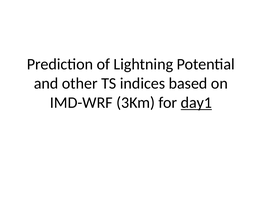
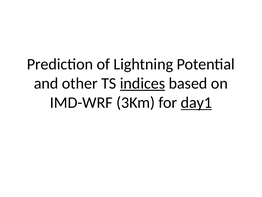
indices underline: none -> present (142, 83)
